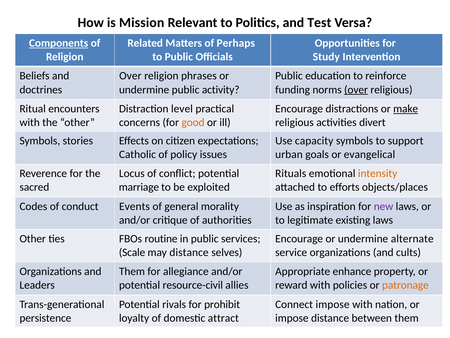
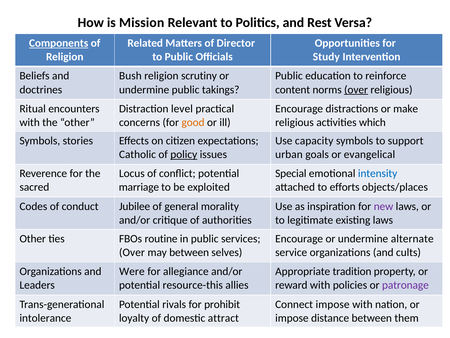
Test: Test -> Rest (319, 23)
Perhaps: Perhaps -> Director (236, 43)
Over: Over -> Bush (130, 76)
phrases: phrases -> scrutiny (199, 76)
activity: activity -> takings (221, 89)
funding: funding -> content (293, 89)
make underline: present -> none (406, 109)
divert: divert -> which (372, 122)
policy underline: none -> present (184, 154)
Rituals: Rituals -> Special (291, 173)
intensity colour: orange -> blue (378, 173)
Events: Events -> Jubilee (135, 206)
Scale: Scale -> Over (132, 252)
may distance: distance -> between (189, 252)
Them: Them -> Were (132, 271)
enhance: enhance -> tradition (352, 271)
resource-civil: resource-civil -> resource-this (193, 285)
patronage colour: orange -> purple (405, 285)
persistence: persistence -> intolerance (45, 318)
